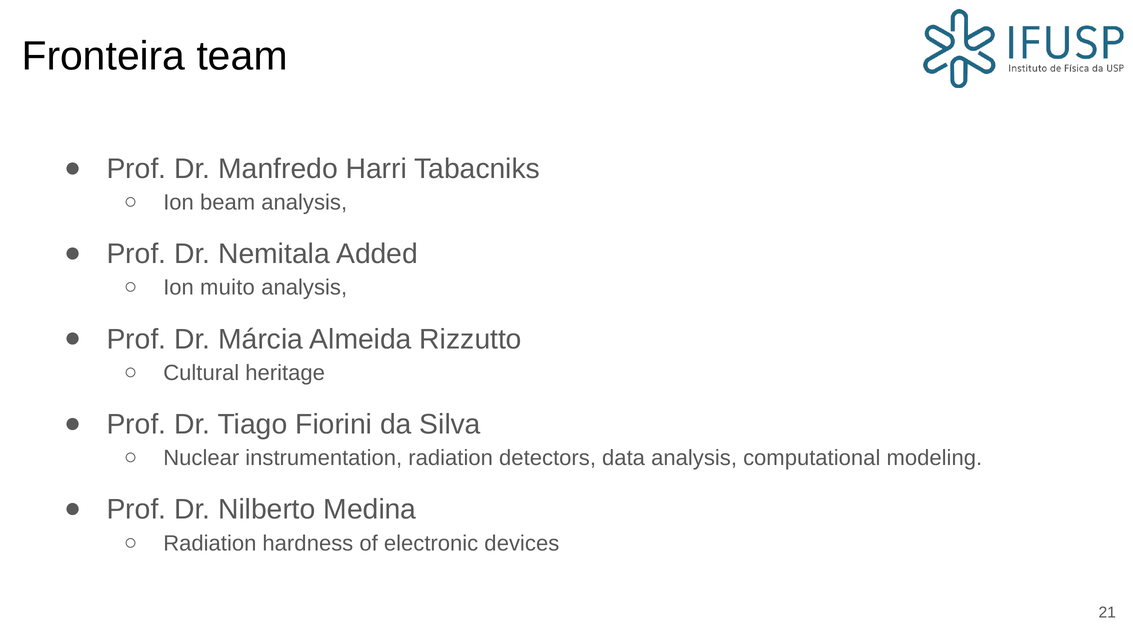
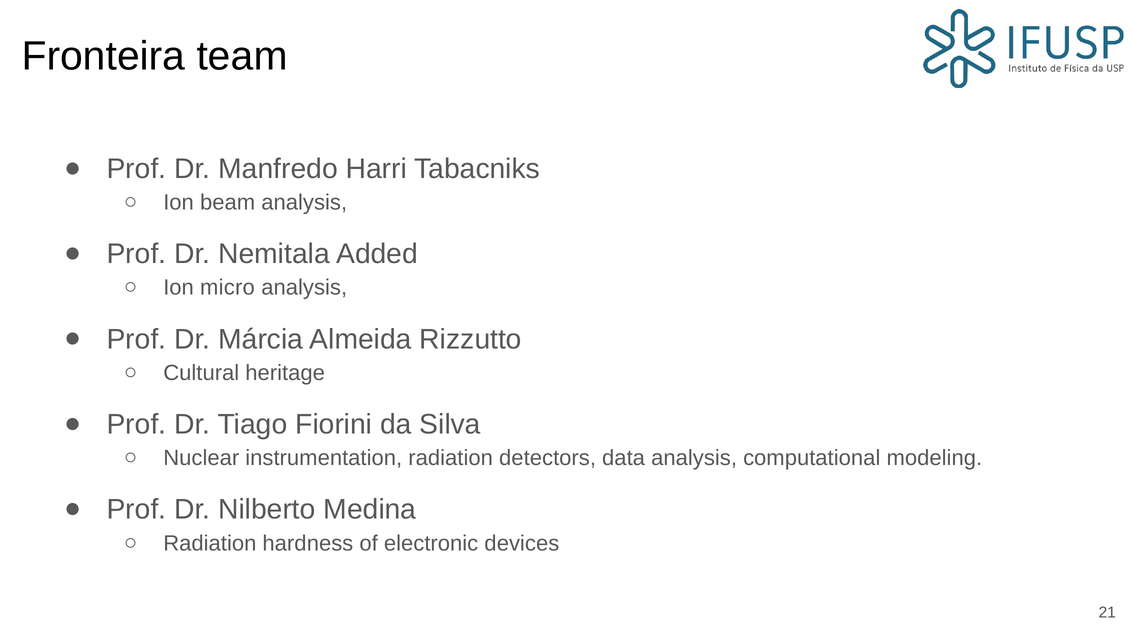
muito: muito -> micro (227, 288)
